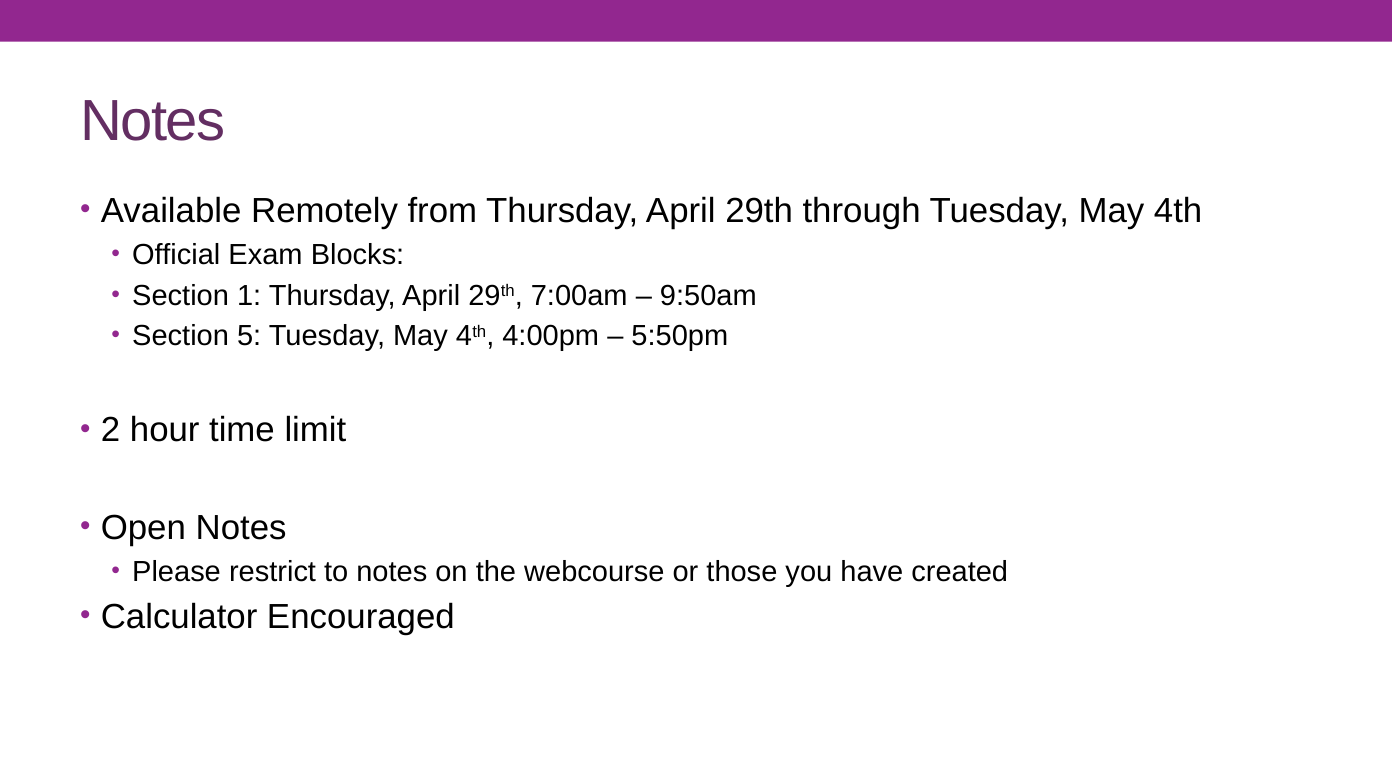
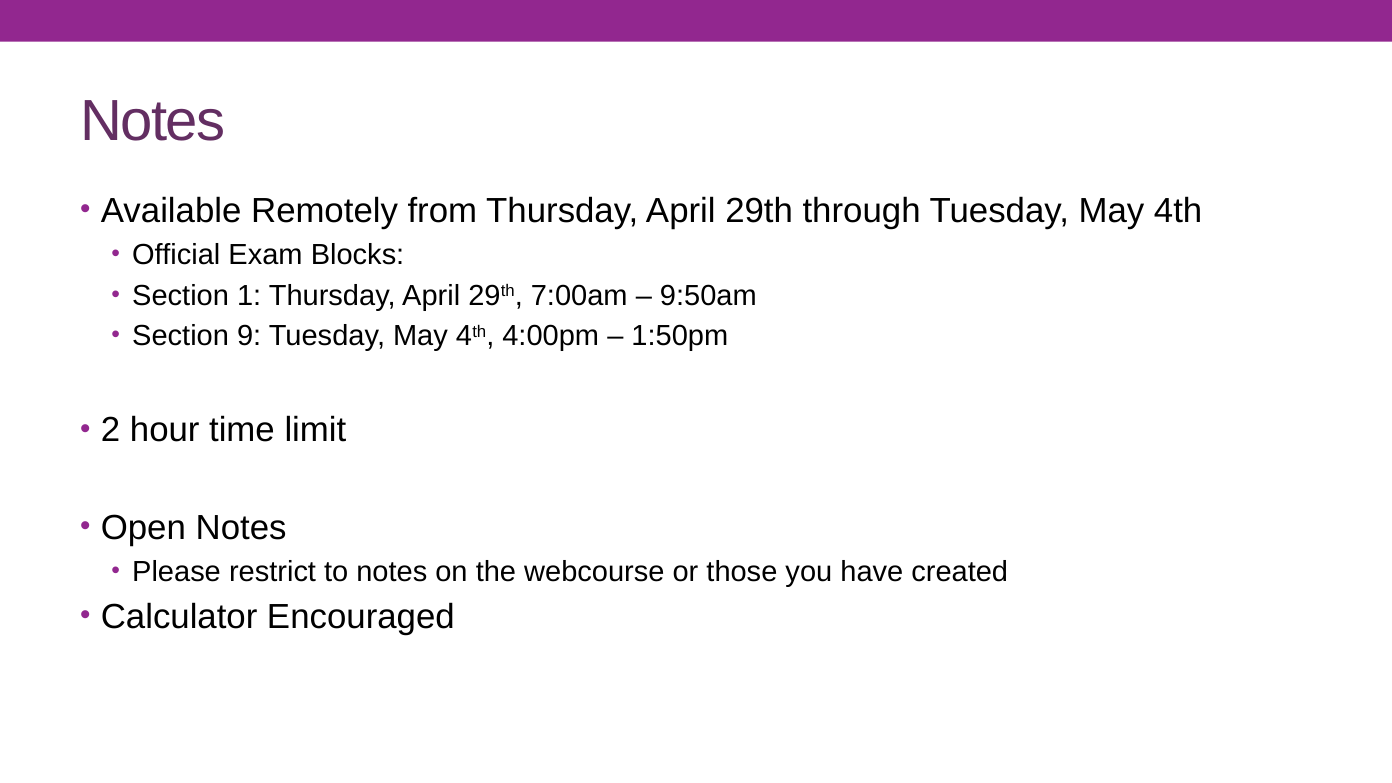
5: 5 -> 9 (249, 336)
5:50pm: 5:50pm -> 1:50pm (680, 336)
